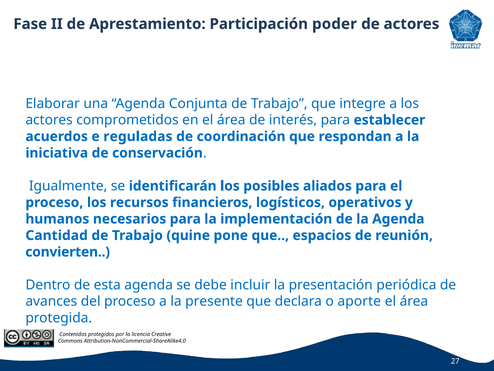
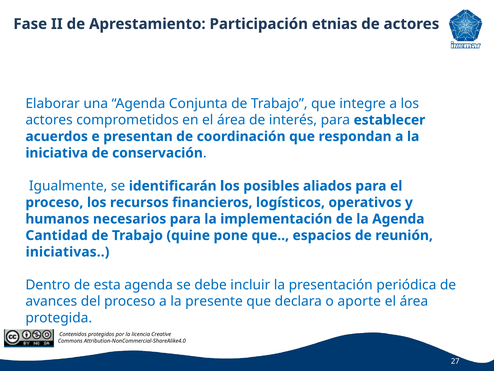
poder: poder -> etnias (335, 24)
reguladas: reguladas -> presentan (138, 136)
convierten: convierten -> iniciativas (68, 252)
